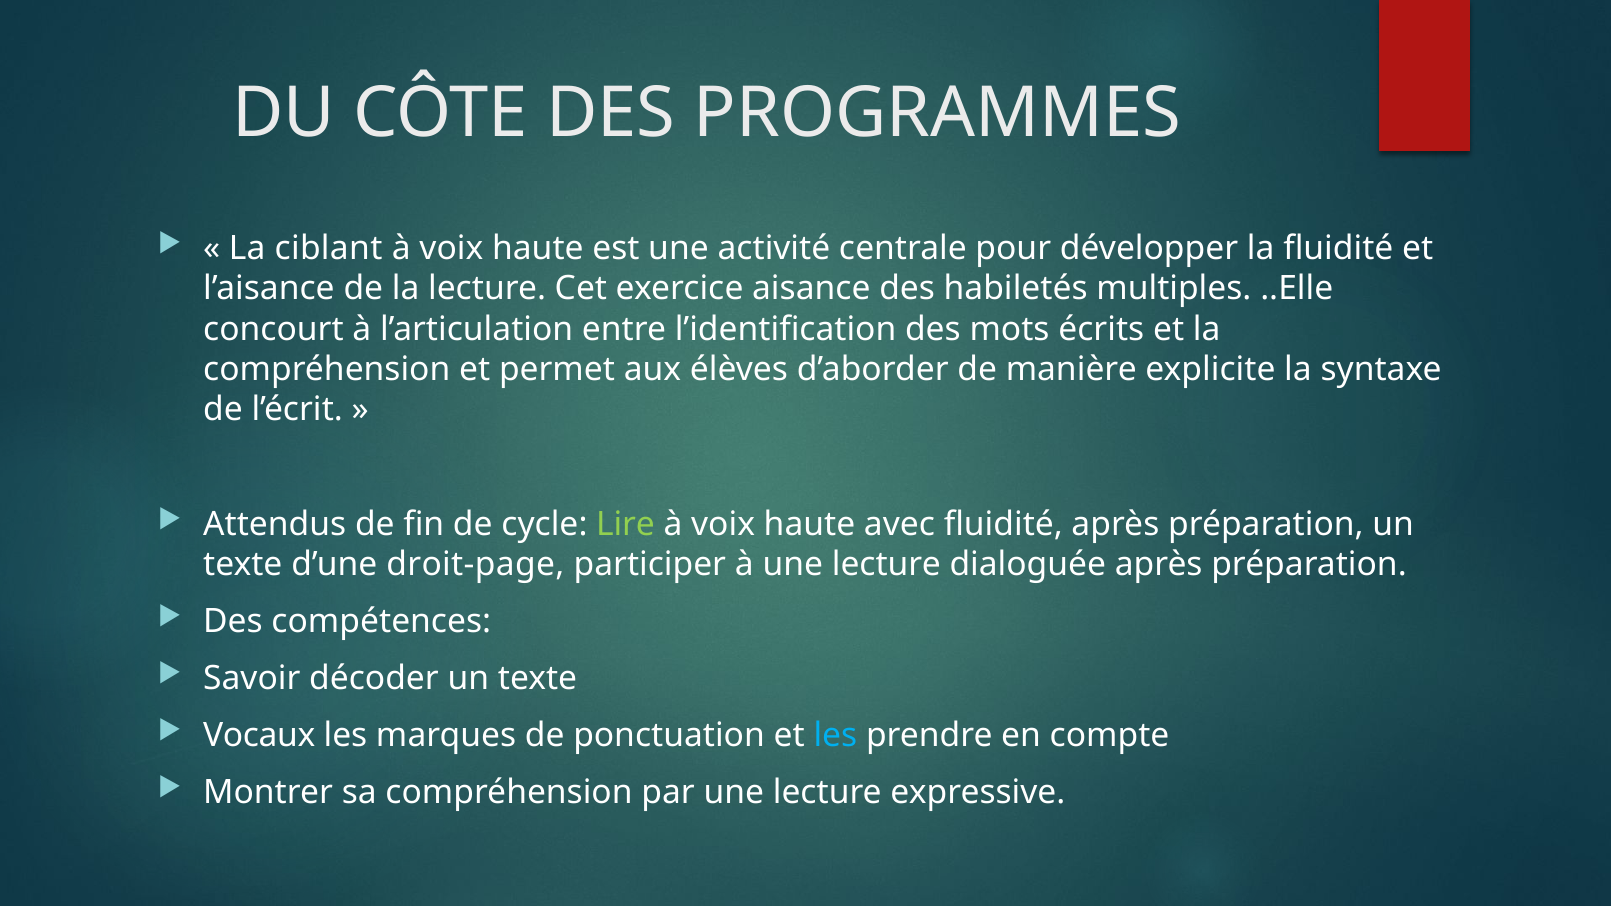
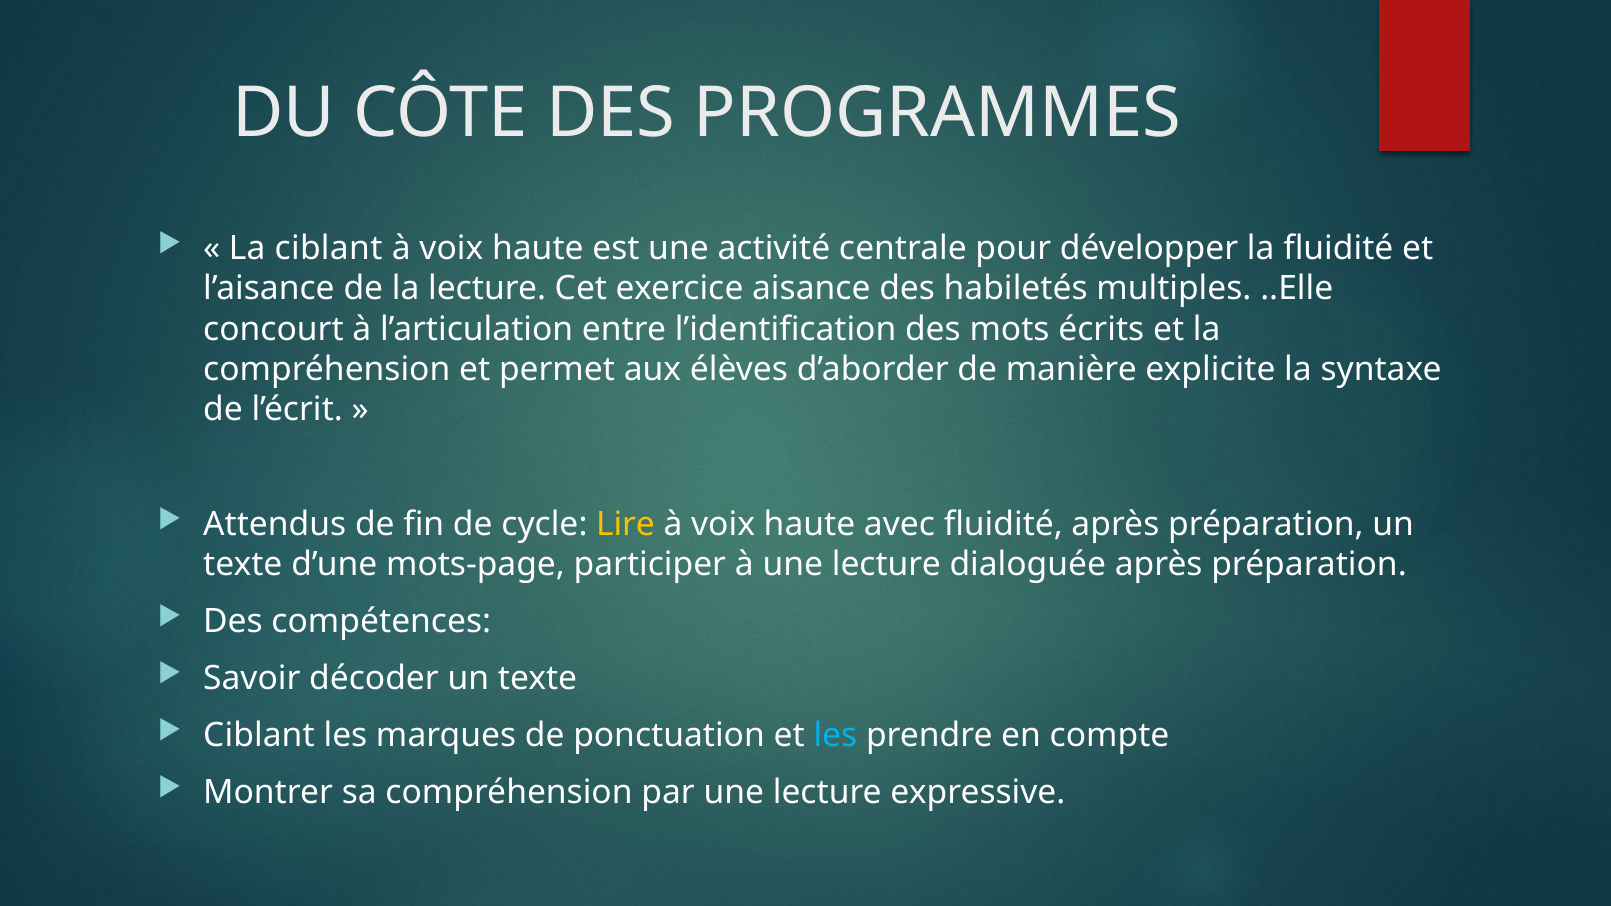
Lire colour: light green -> yellow (626, 524)
droit-page: droit-page -> mots-page (476, 564)
Vocaux: Vocaux -> Ciblant (259, 736)
